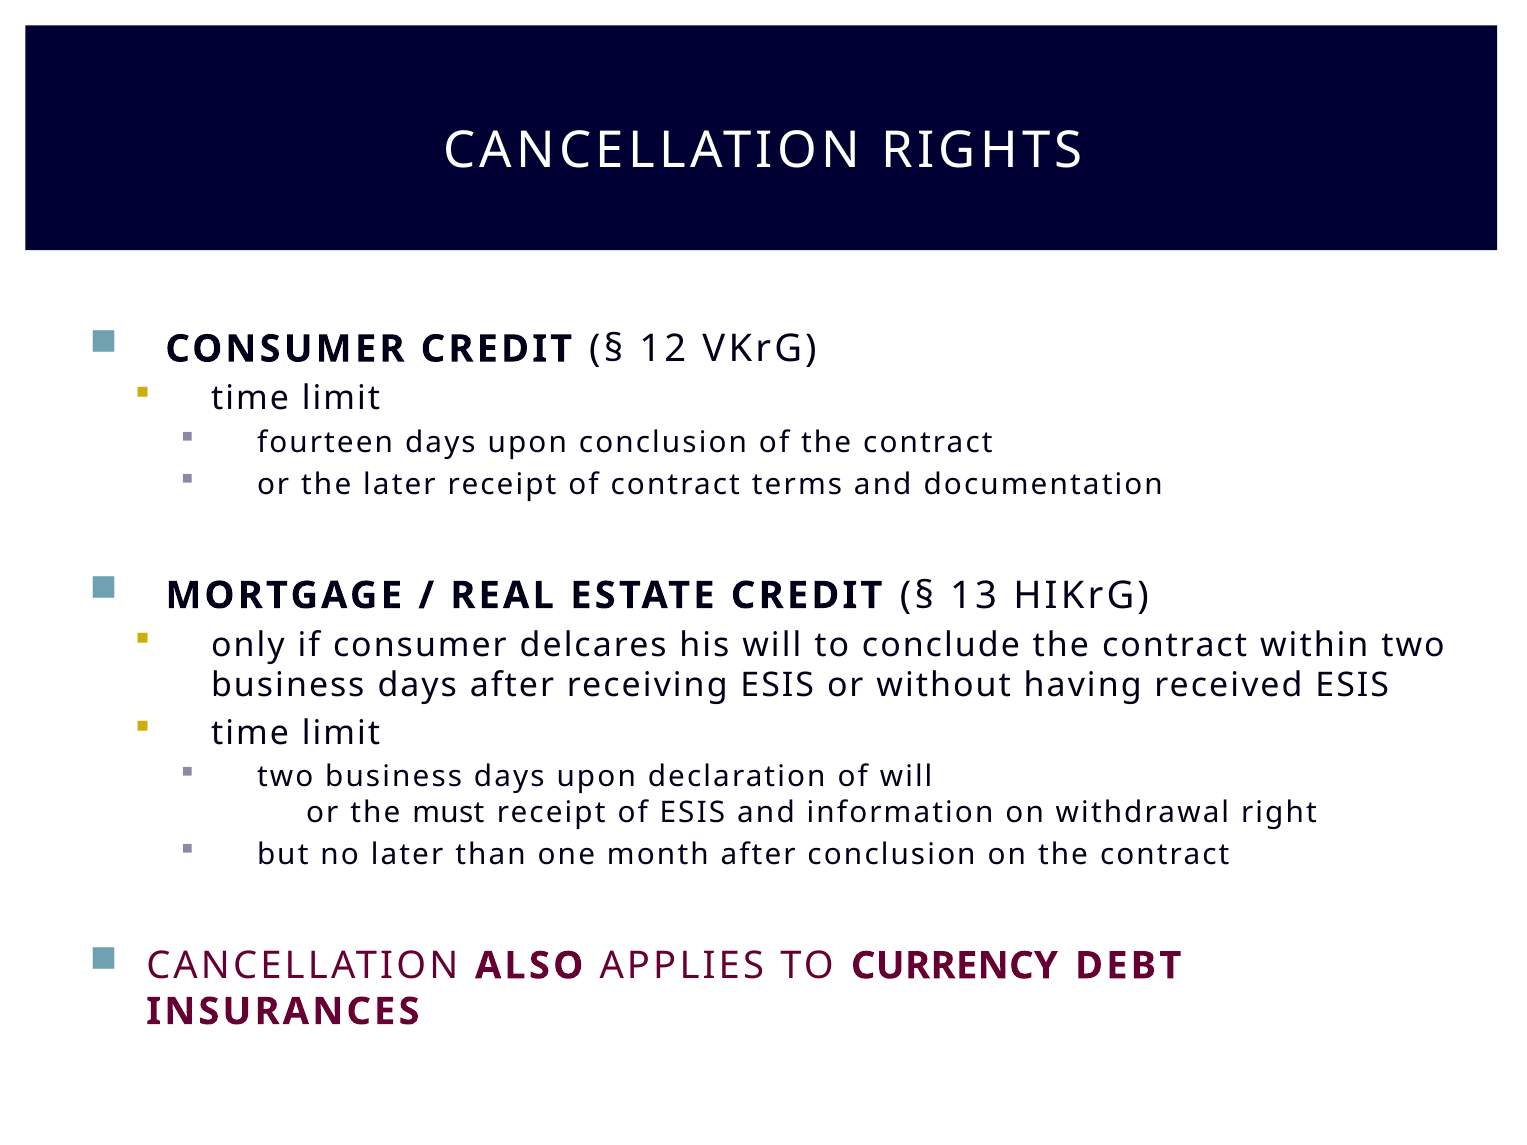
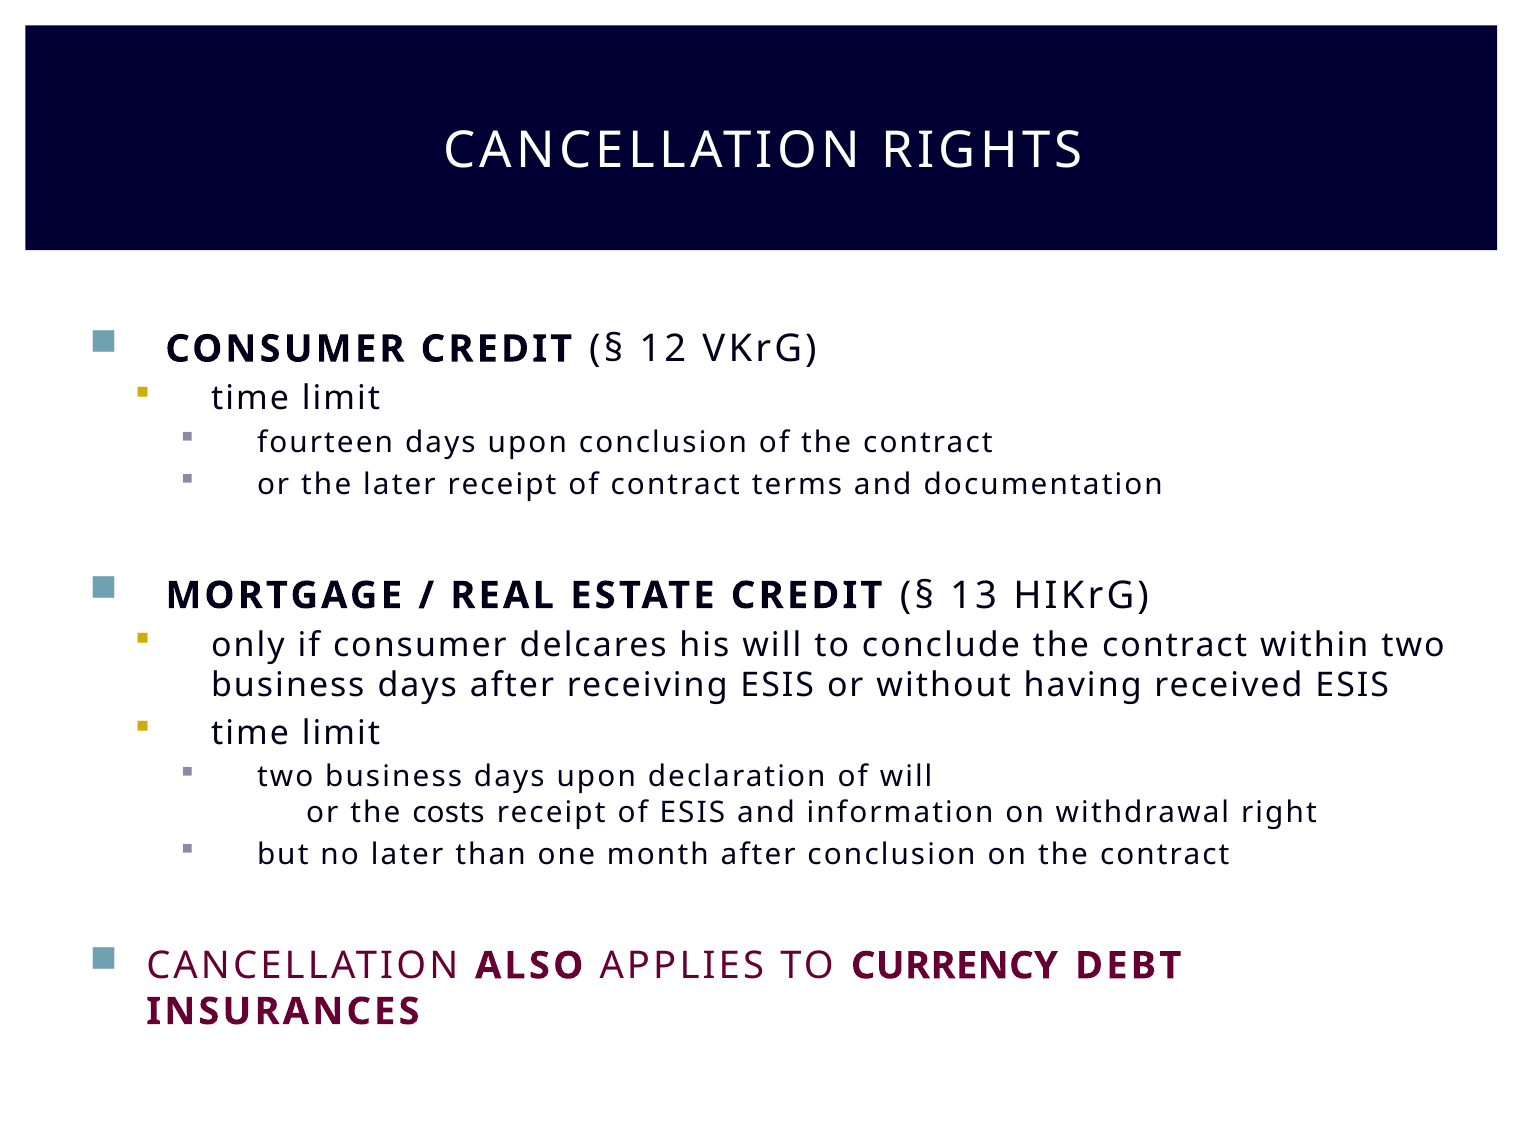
must: must -> costs (448, 813)
